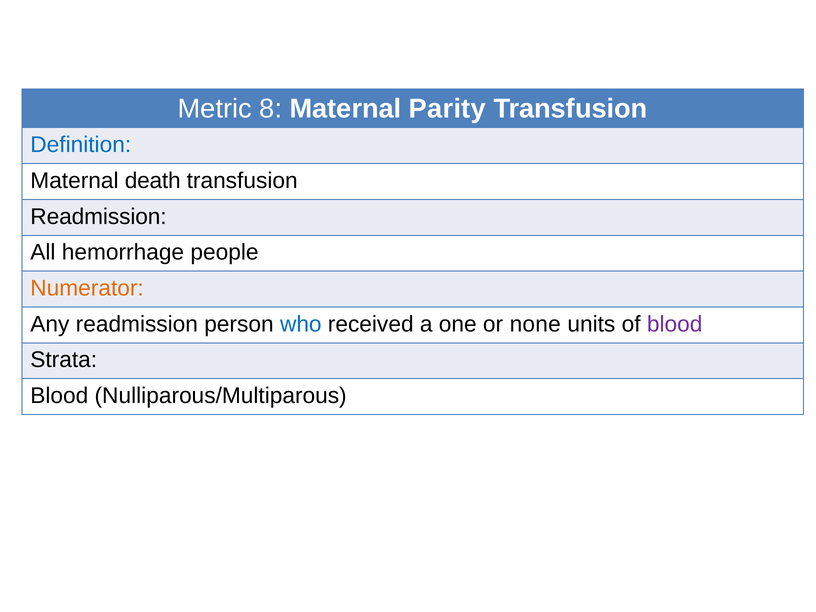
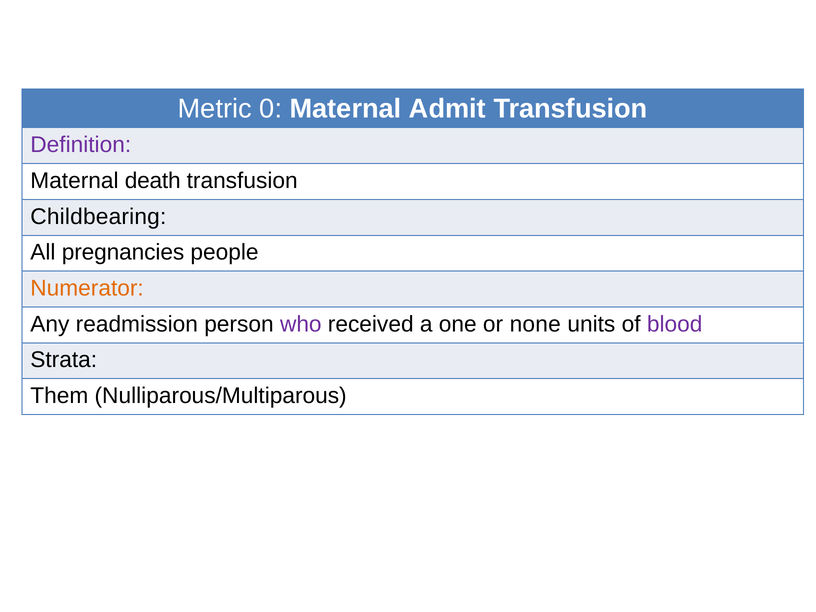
8: 8 -> 0 (271, 109)
Parity: Parity -> Admit (447, 109)
Definition colour: blue -> purple (81, 145)
Readmission: Readmission -> Childbearing (98, 217)
hemorrhage: hemorrhage -> pregnancies (123, 252)
who colour: blue -> purple (301, 324)
Blood: Blood -> Them (59, 396)
